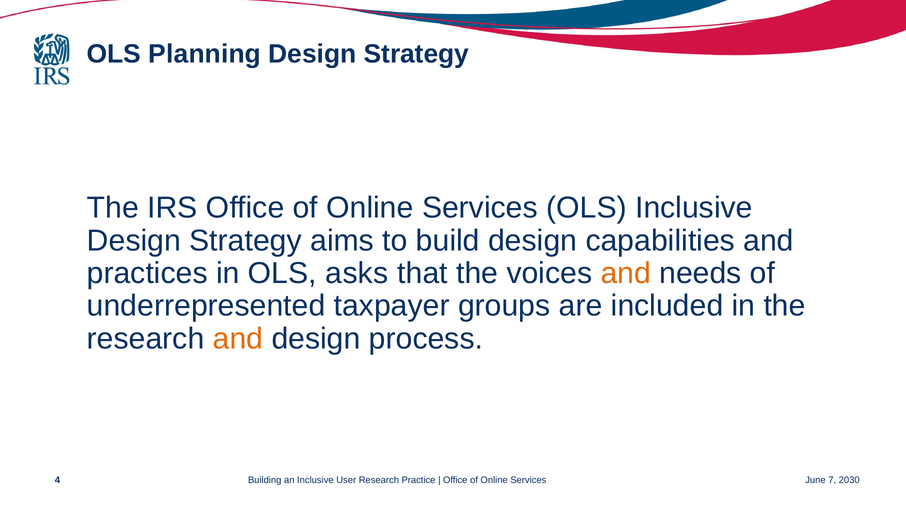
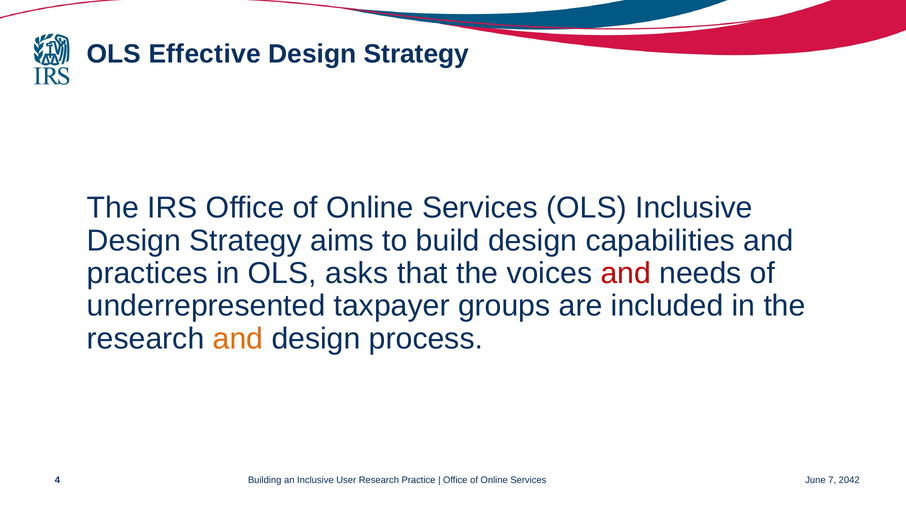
Planning: Planning -> Effective (205, 54)
and colour: orange -> red (626, 273)
2030: 2030 -> 2042 (849, 480)
